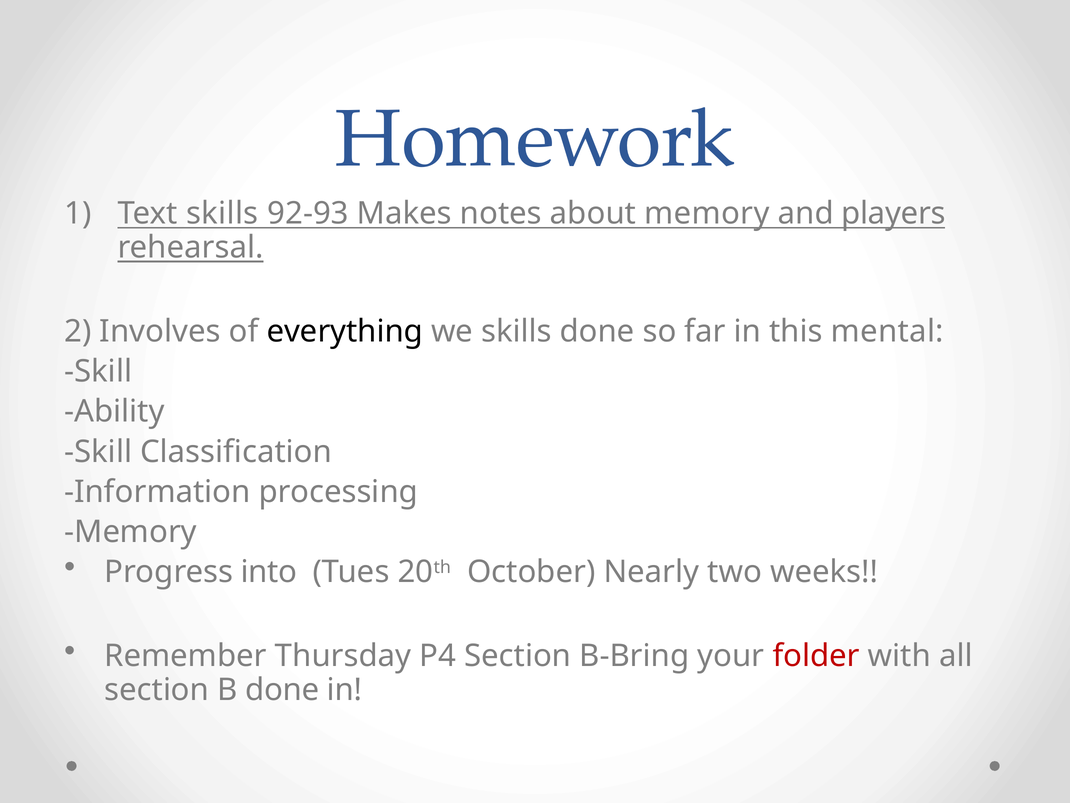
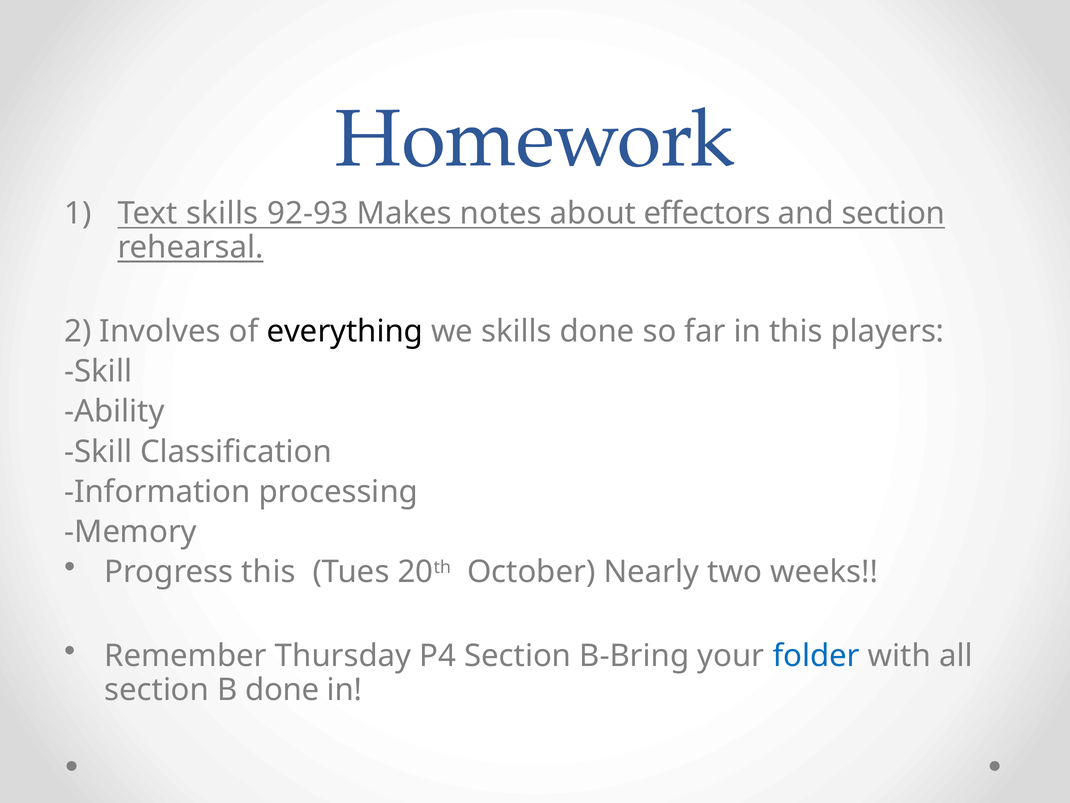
about memory: memory -> effectors (707, 214)
and players: players -> section (893, 214)
mental: mental -> players (887, 331)
Progress into: into -> this (269, 572)
folder colour: red -> blue (816, 656)
